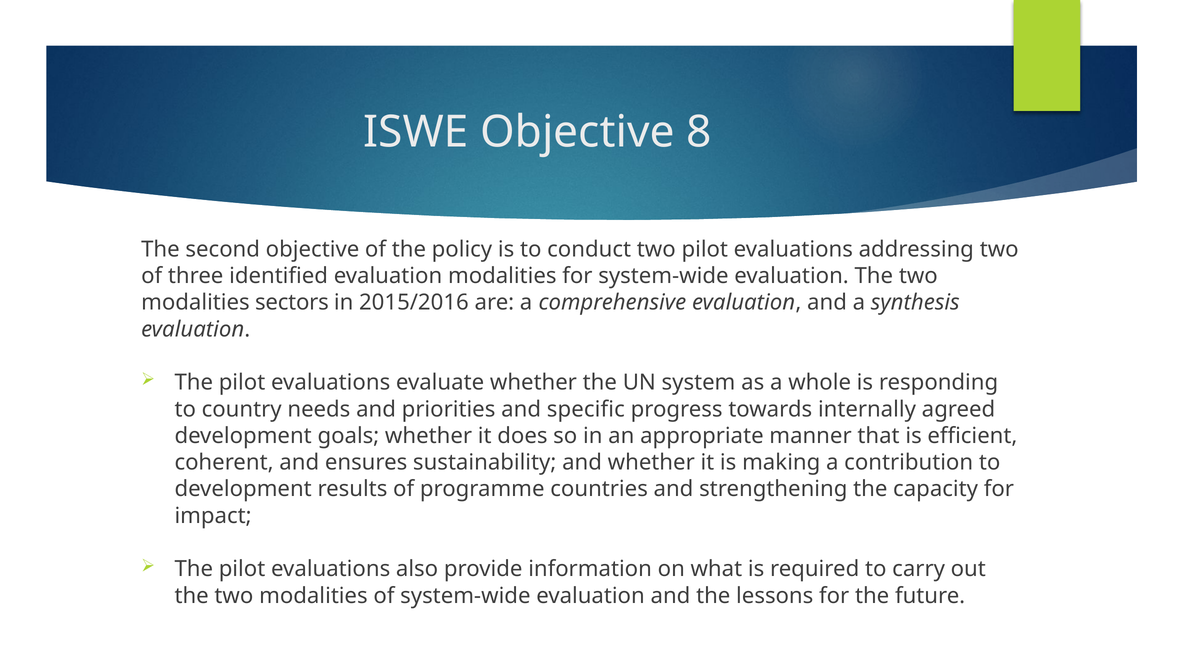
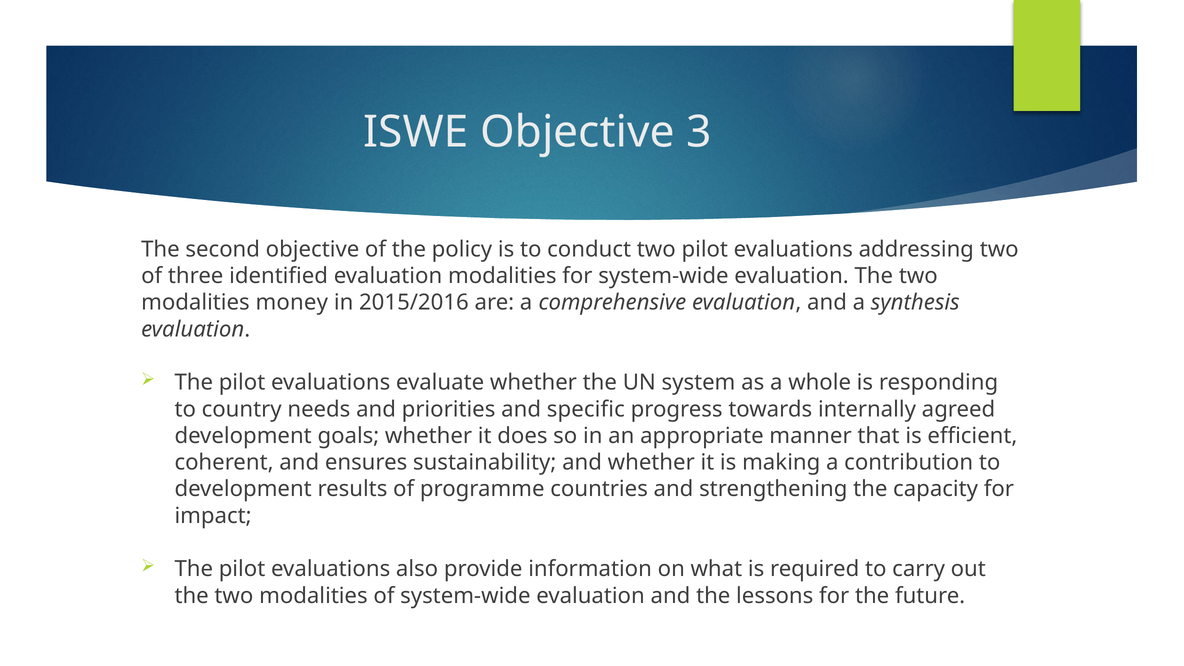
8: 8 -> 3 (699, 132)
sectors: sectors -> money (292, 303)
